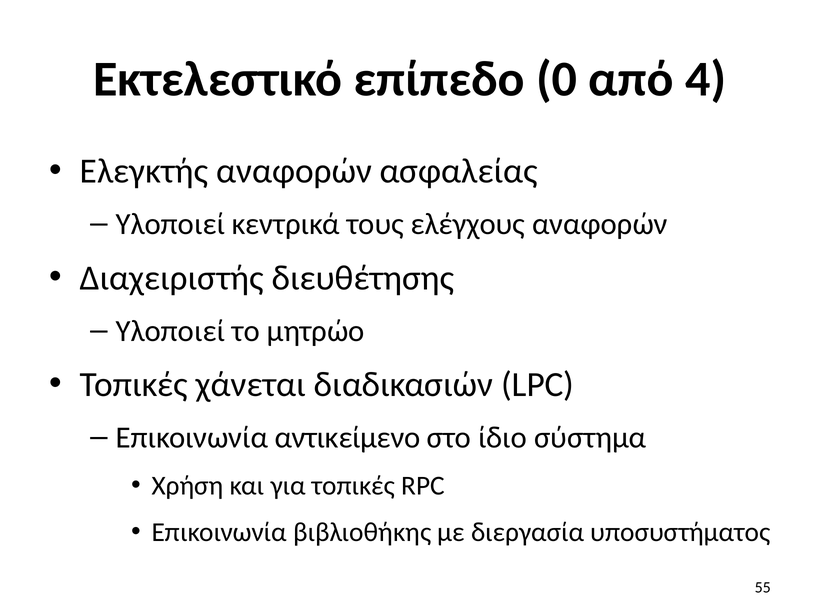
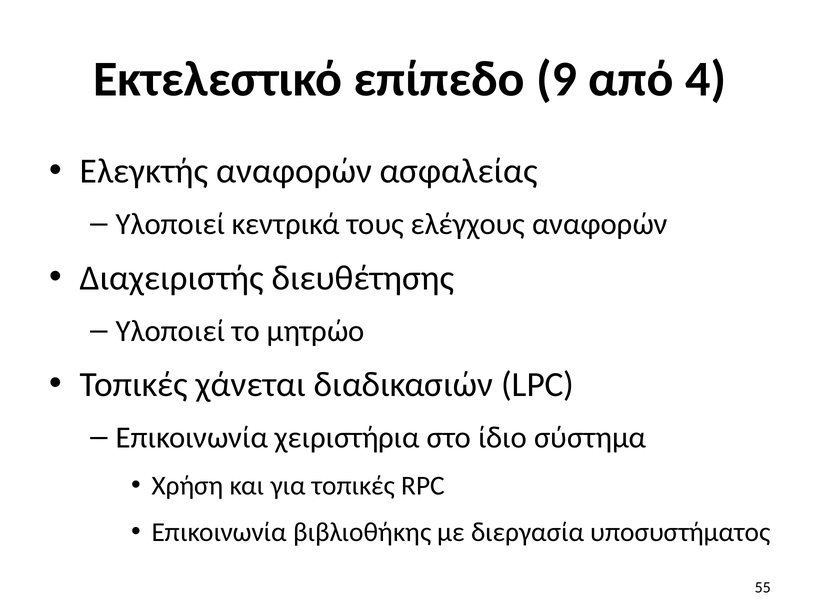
0: 0 -> 9 (557, 79)
αντικείμενο: αντικείμενο -> χειριστήρια (347, 438)
